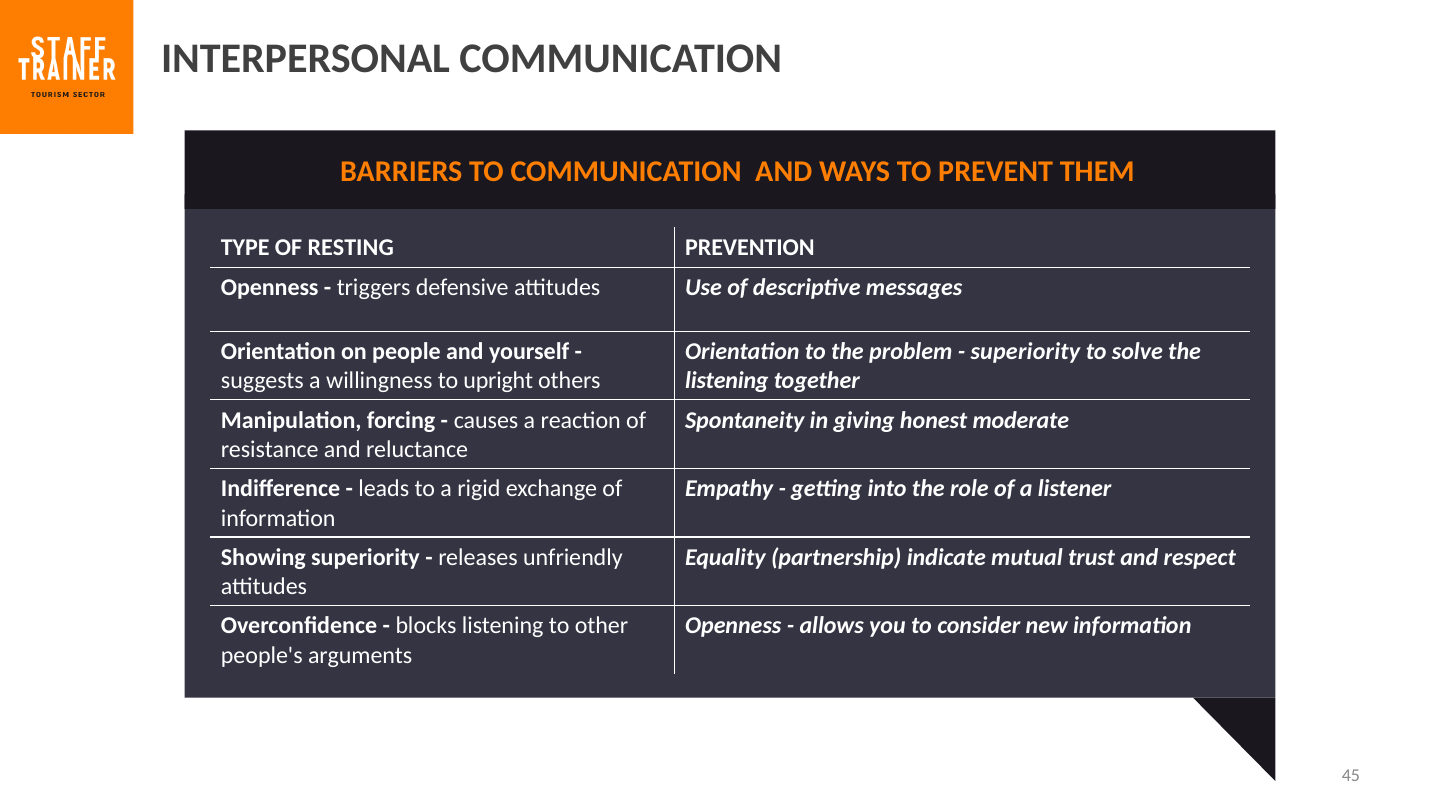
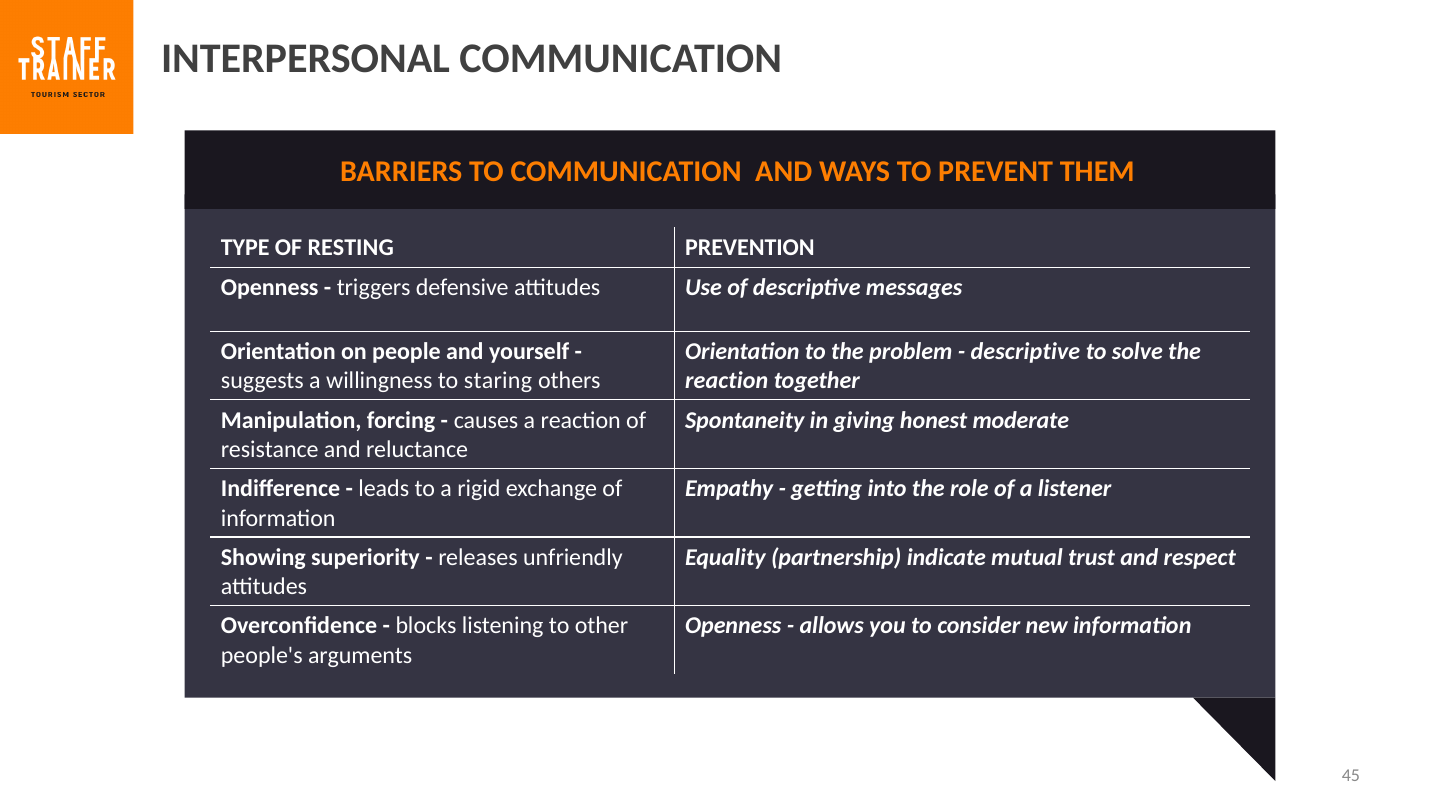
superiority: superiority -> descriptive (1025, 351)
upright: upright -> staring (498, 381)
listening: listening -> reaction (727, 381)
